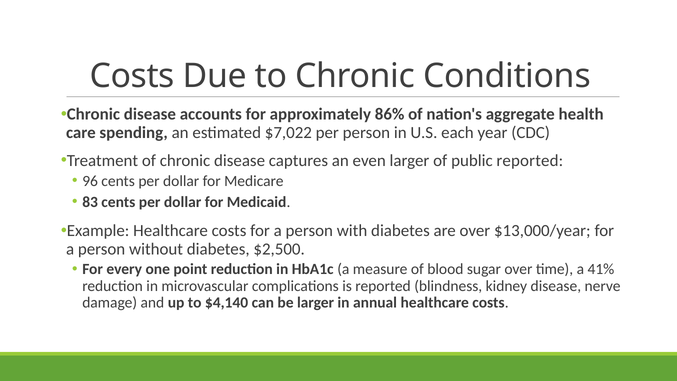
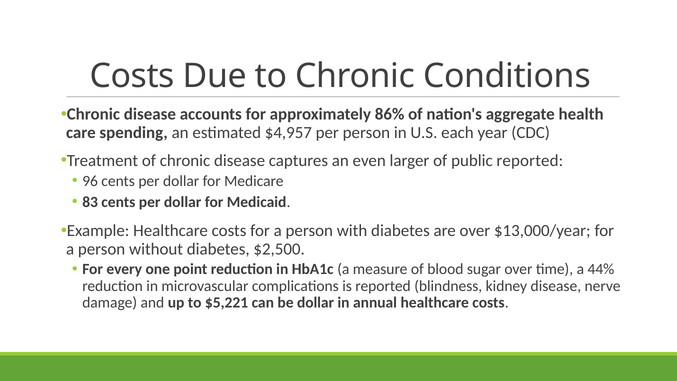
$7,022: $7,022 -> $4,957 (288, 132)
41%: 41% -> 44% (601, 269)
$4,140: $4,140 -> $5,221 (227, 303)
be larger: larger -> dollar (316, 303)
